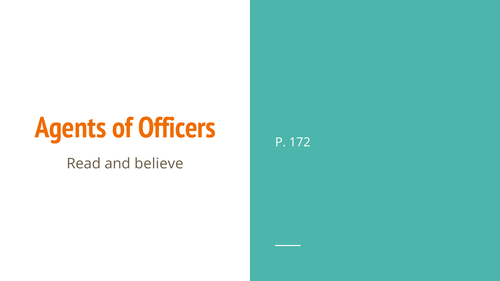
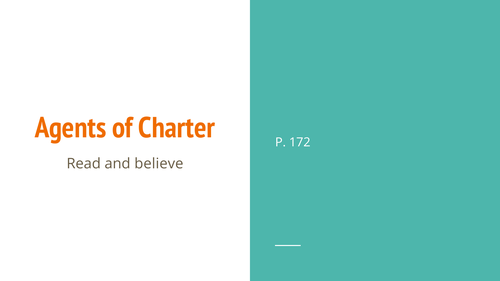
Officers: Officers -> Charter (177, 128)
